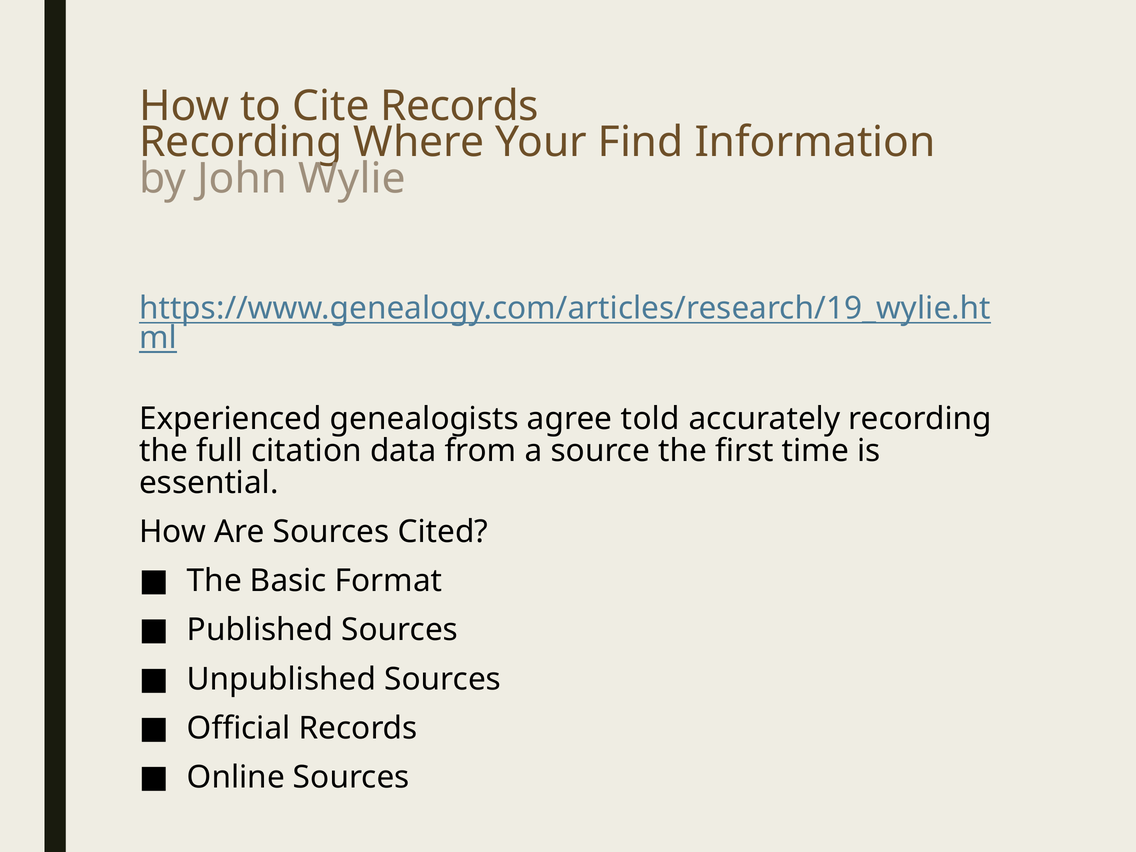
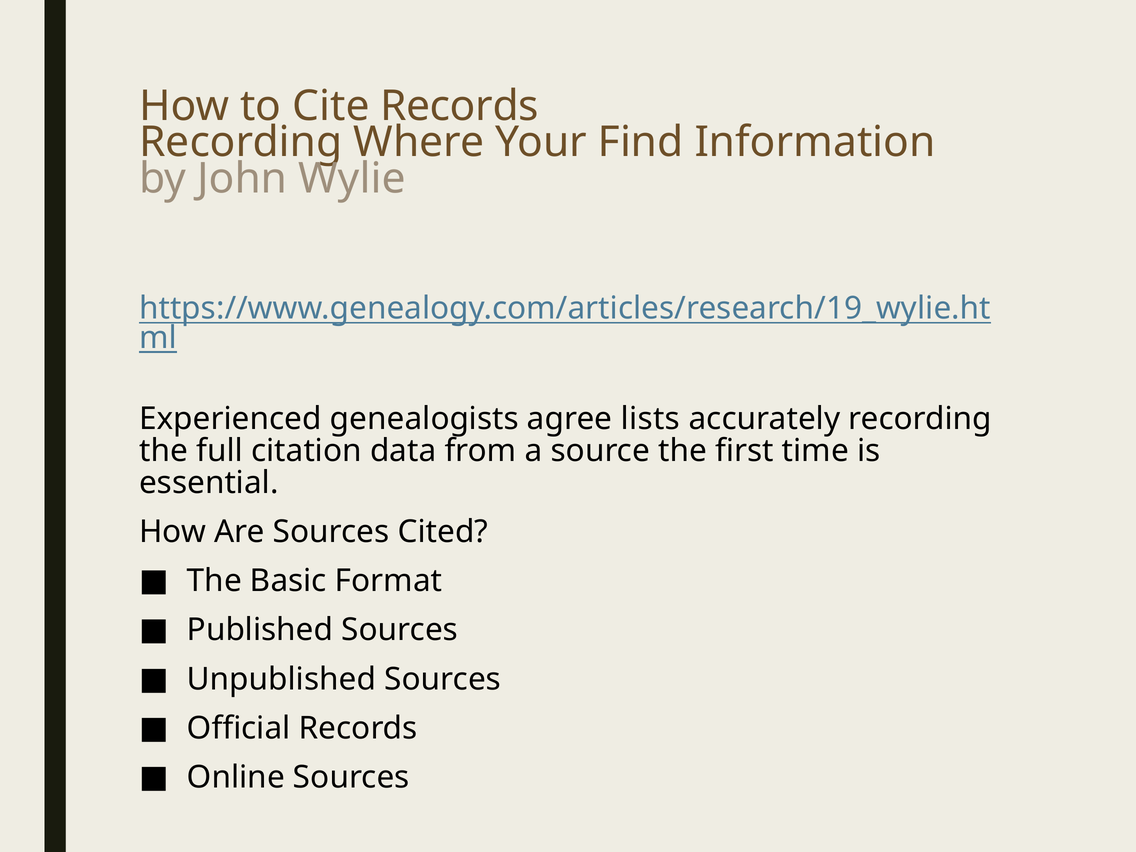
told: told -> lists (650, 419)
